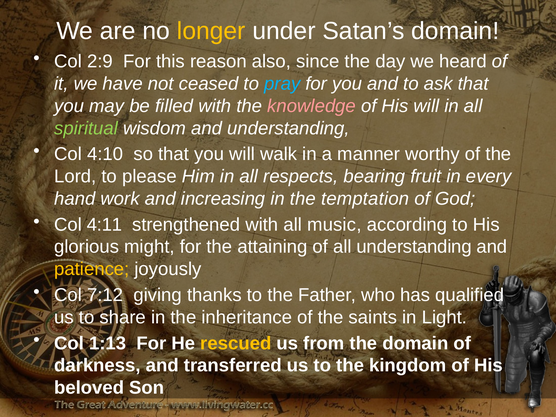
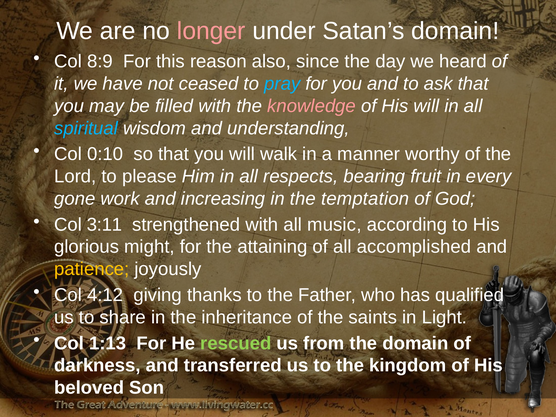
longer colour: yellow -> pink (211, 31)
2:9: 2:9 -> 8:9 (100, 62)
spiritual colour: light green -> light blue (86, 128)
4:10: 4:10 -> 0:10 (105, 154)
hand: hand -> gone (75, 199)
4:11: 4:11 -> 3:11 (105, 225)
all understanding: understanding -> accomplished (414, 247)
7:12: 7:12 -> 4:12 (105, 295)
rescued colour: yellow -> light green (236, 343)
